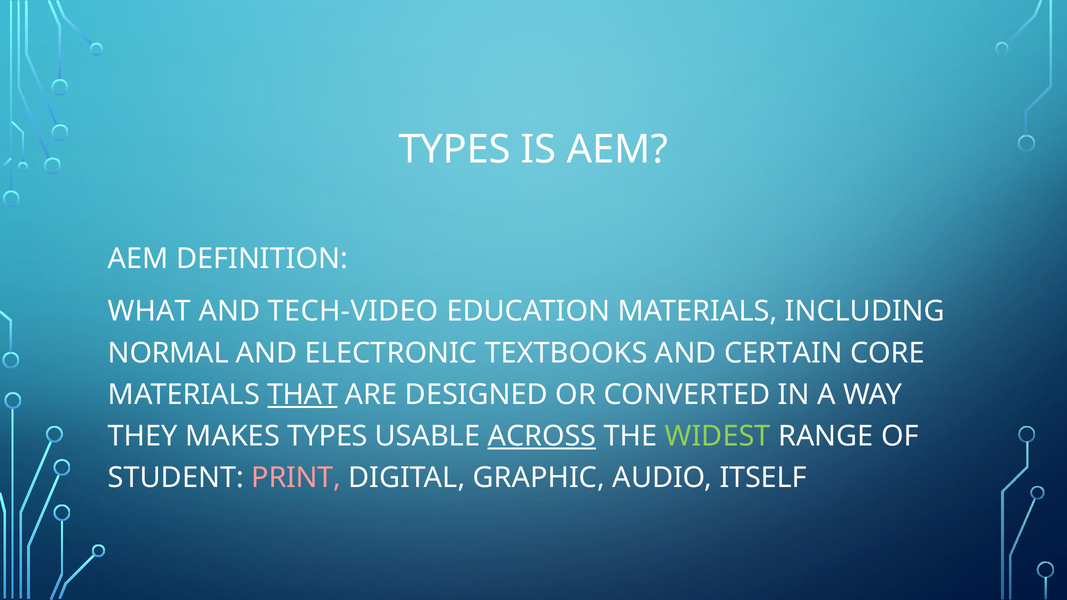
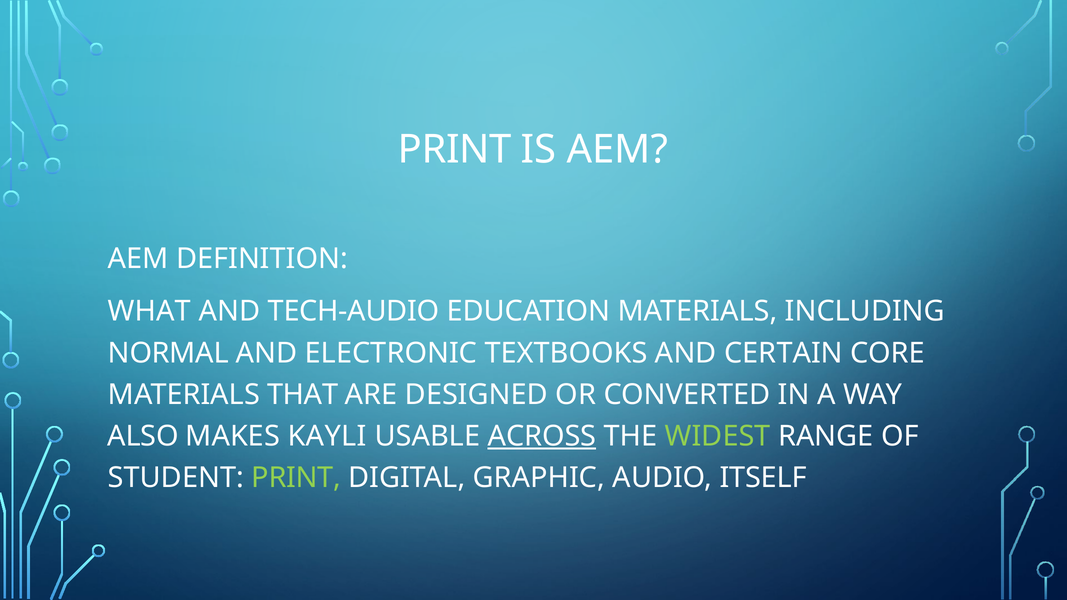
TYPES: TYPES -> PRINT (455, 150)
TECH-VIDEO: TECH-VIDEO -> TECH-AUDIO (354, 312)
THAT underline: present -> none (303, 395)
THEY: THEY -> ALSO (143, 436)
MAKES TYPES: TYPES -> KAYLI (327, 436)
PRINT colour: pink -> light green (296, 478)
